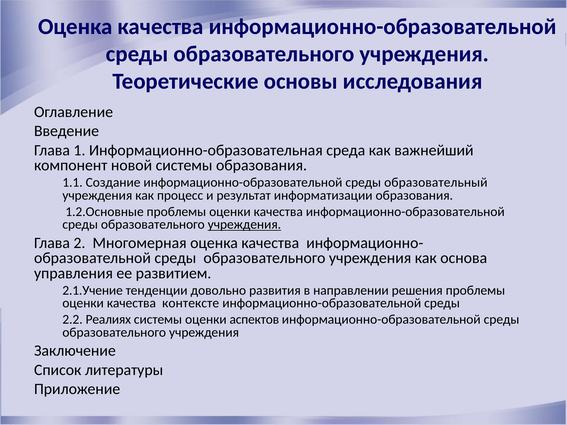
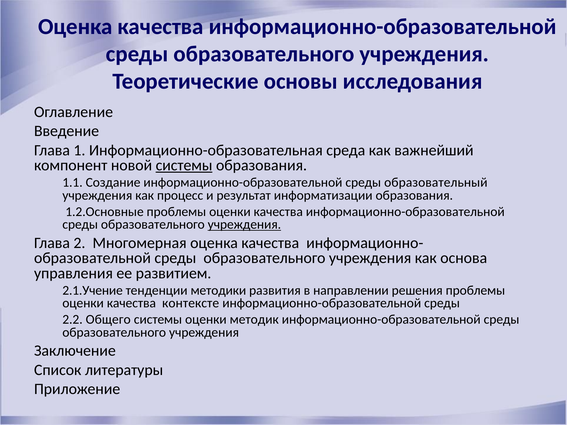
системы underline: none -> present (184, 165)
довольно: довольно -> методики (218, 291)
Реалиях: Реалиях -> Общего (108, 320)
аспектов: аспектов -> методик (254, 320)
